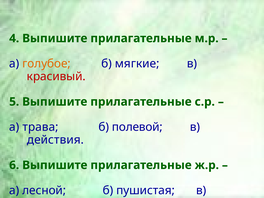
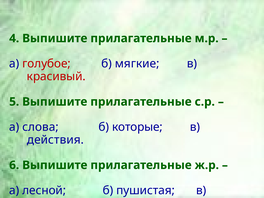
голубое colour: orange -> red (46, 64)
трава: трава -> слова (40, 127)
полевой: полевой -> которые (137, 127)
